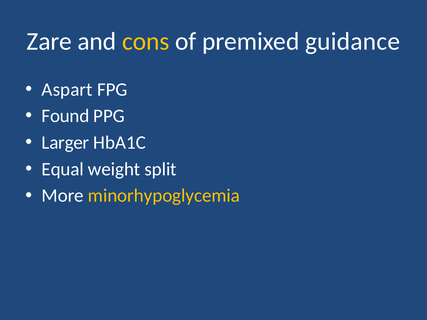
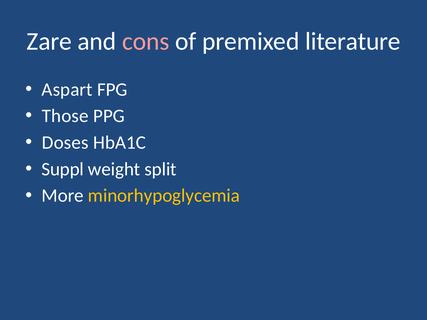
cons colour: yellow -> pink (146, 41)
guidance: guidance -> literature (353, 41)
Found: Found -> Those (65, 116)
Larger: Larger -> Doses (65, 143)
Equal: Equal -> Suppl (63, 169)
